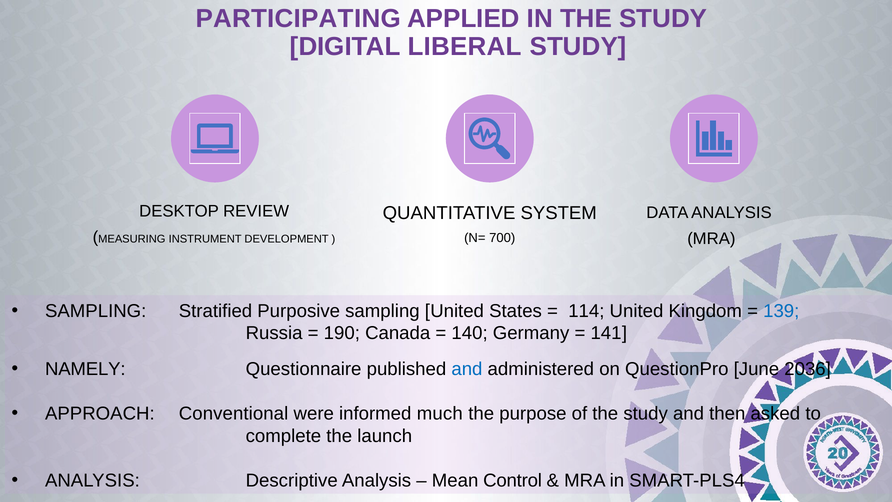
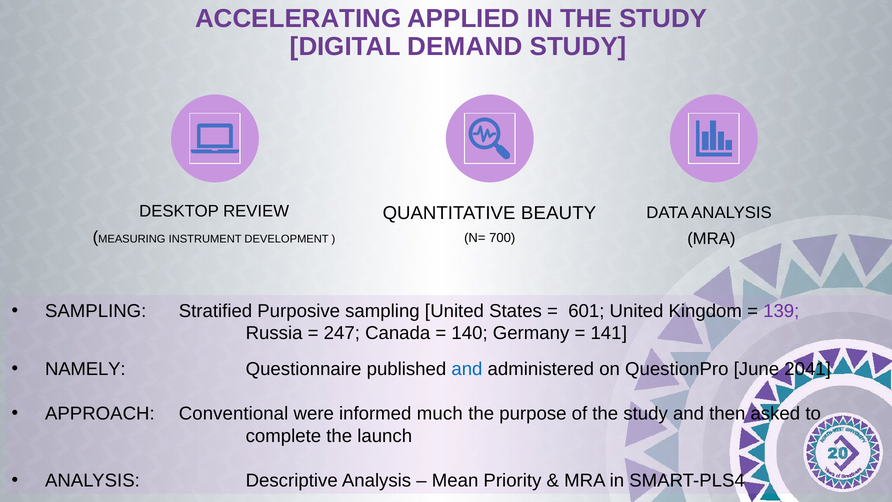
PARTICIPATING: PARTICIPATING -> ACCELERATING (298, 19)
LIBERAL: LIBERAL -> DEMAND (465, 47)
SYSTEM: SYSTEM -> BEAUTY (559, 213)
114: 114 -> 601 (586, 311)
139 colour: blue -> purple (781, 311)
190: 190 -> 247 (342, 333)
2036: 2036 -> 2041 (808, 369)
Control: Control -> Priority (512, 480)
